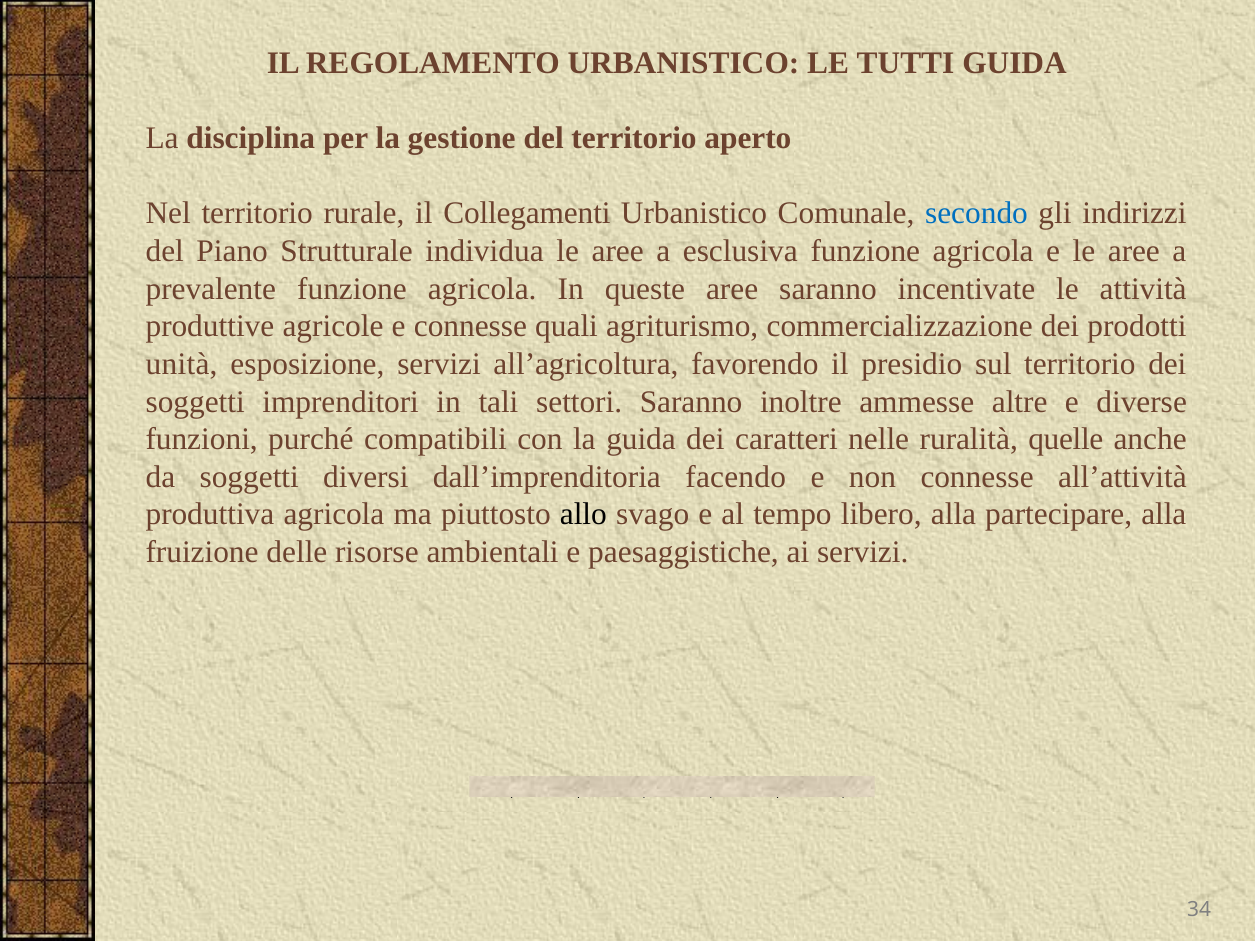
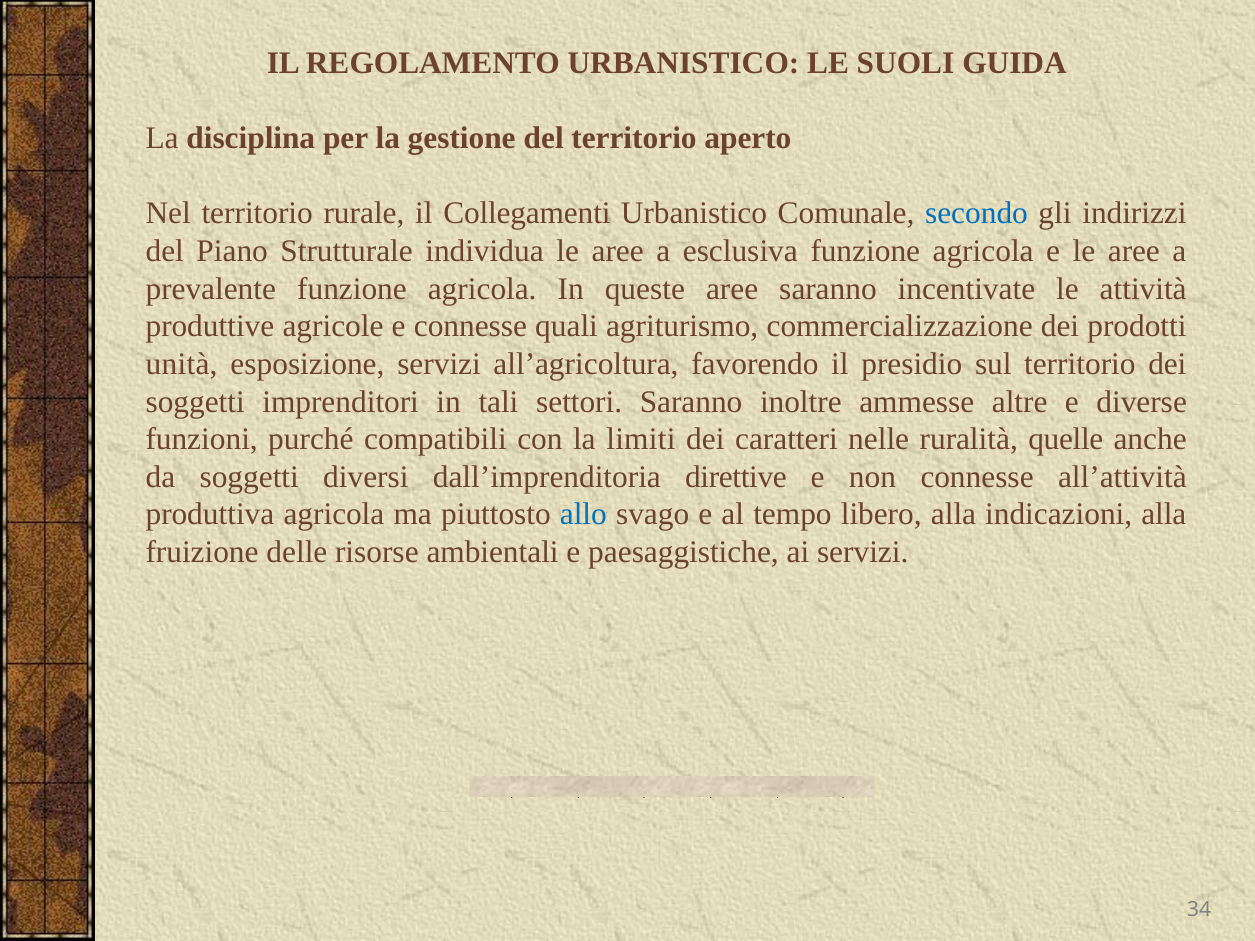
TUTTI: TUTTI -> SUOLI (906, 63)
la guida: guida -> limiti (641, 439)
facendo: facendo -> direttive (736, 477)
allo colour: black -> blue (583, 515)
partecipare: partecipare -> indicazioni (1059, 515)
